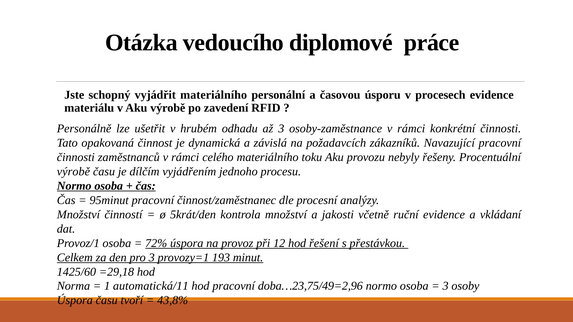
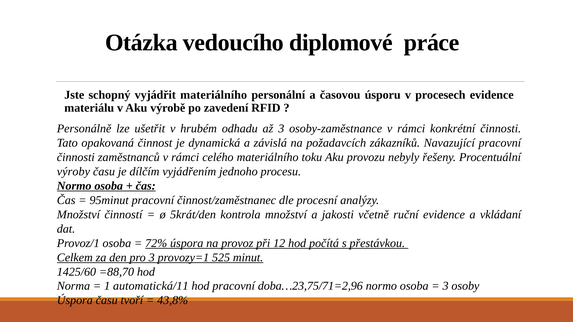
výrobě: výrobě -> výroby (73, 172)
řešení: řešení -> počítá (324, 243)
193: 193 -> 525 (221, 258)
=29,18: =29,18 -> =88,70 (117, 272)
doba…23,75/49=2,96: doba…23,75/49=2,96 -> doba…23,75/71=2,96 (310, 286)
